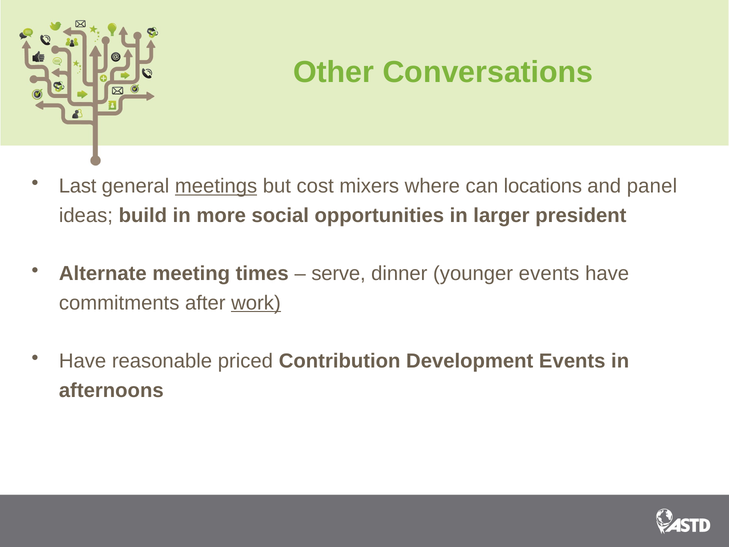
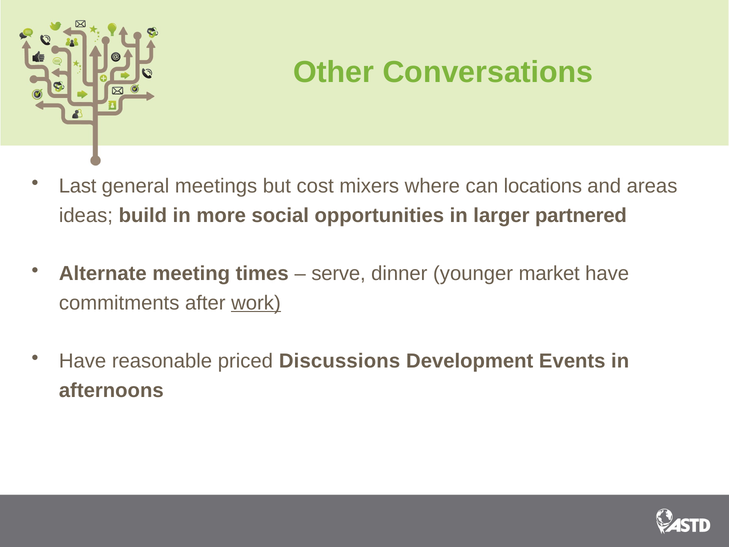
meetings underline: present -> none (216, 186)
panel: panel -> areas (652, 186)
president: president -> partnered (581, 215)
younger events: events -> market (549, 274)
Contribution: Contribution -> Discussions (340, 361)
